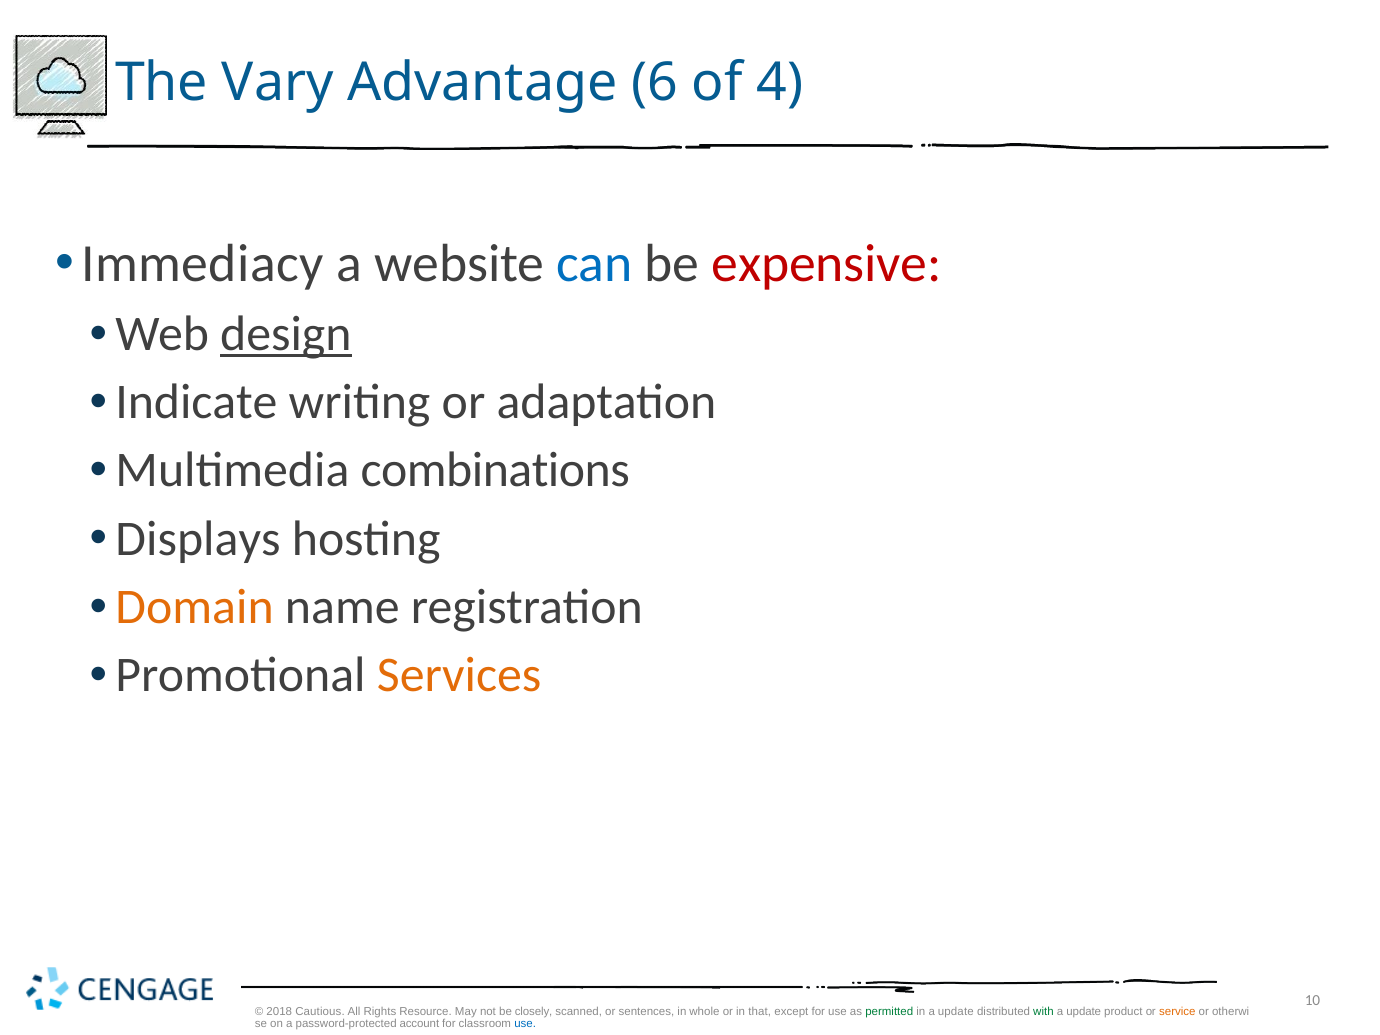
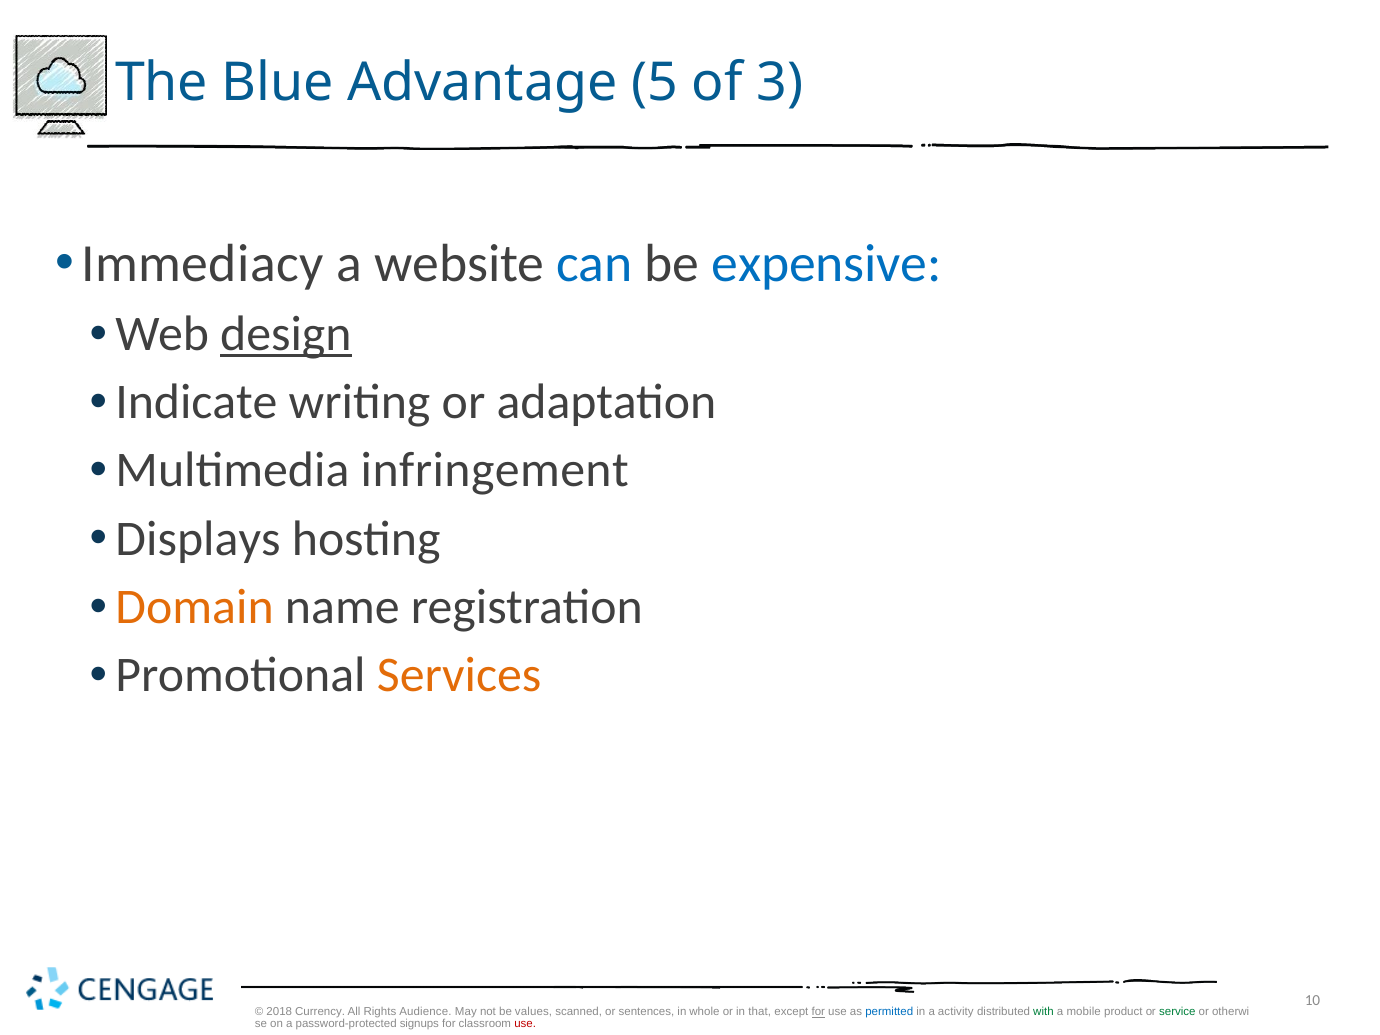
Vary: Vary -> Blue (278, 82)
6: 6 -> 5 (655, 82)
4: 4 -> 3 (780, 82)
expensive colour: red -> blue (826, 263)
combinations: combinations -> infringement (495, 471)
Cautious: Cautious -> Currency (320, 1012)
Resource: Resource -> Audience (425, 1012)
closely: closely -> values (534, 1012)
for underline: none -> present (818, 1012)
permitted colour: green -> blue (889, 1012)
in a update: update -> activity (956, 1012)
update: update -> mobile (1084, 1012)
service colour: orange -> green (1177, 1012)
account: account -> signups (419, 1024)
use colour: blue -> red (525, 1024)
